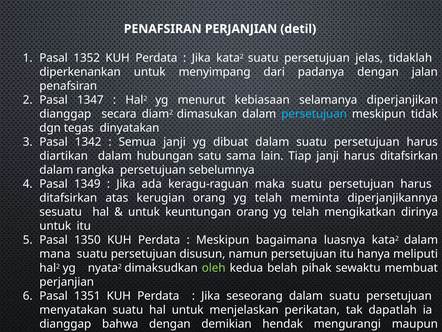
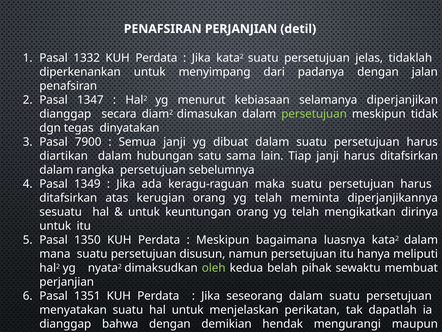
1352: 1352 -> 1332 (87, 58)
persetujuan colour: light blue -> light green (314, 114)
1342: 1342 -> 7900 (88, 142)
